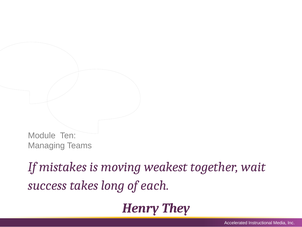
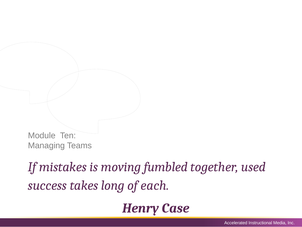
weakest: weakest -> fumbled (166, 167)
wait: wait -> used (254, 167)
They: They -> Case (176, 208)
